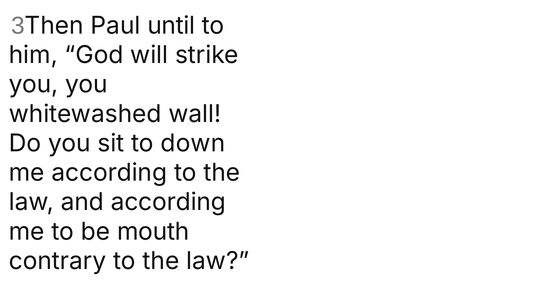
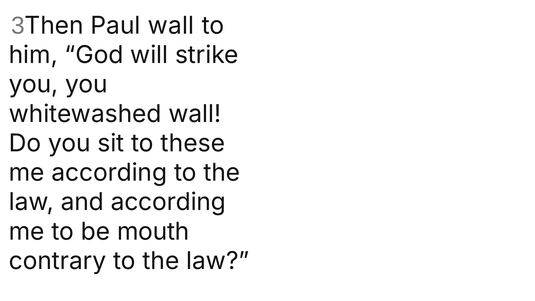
Paul until: until -> wall (171, 26)
down: down -> these (193, 143)
